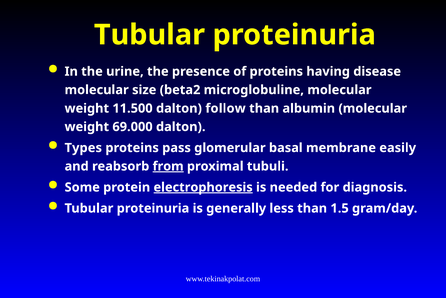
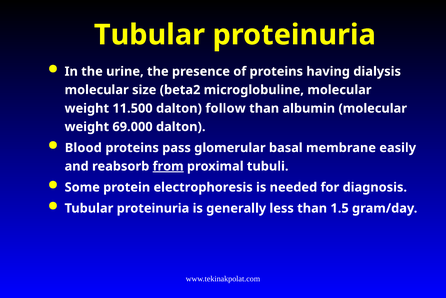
disease: disease -> dialysis (377, 72)
Types: Types -> Blood (83, 148)
electrophoresis underline: present -> none (203, 188)
